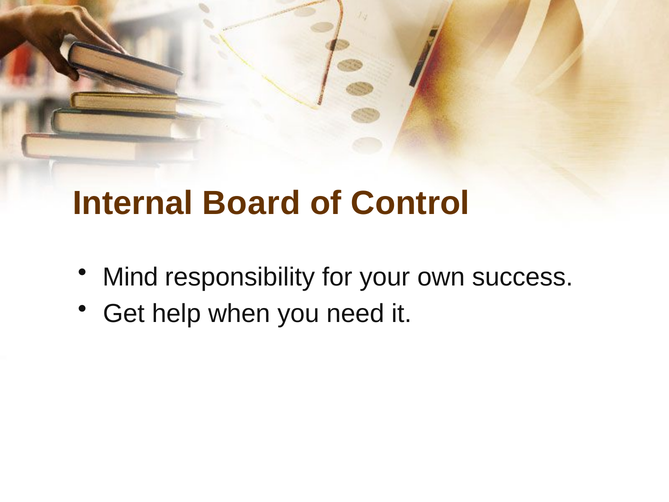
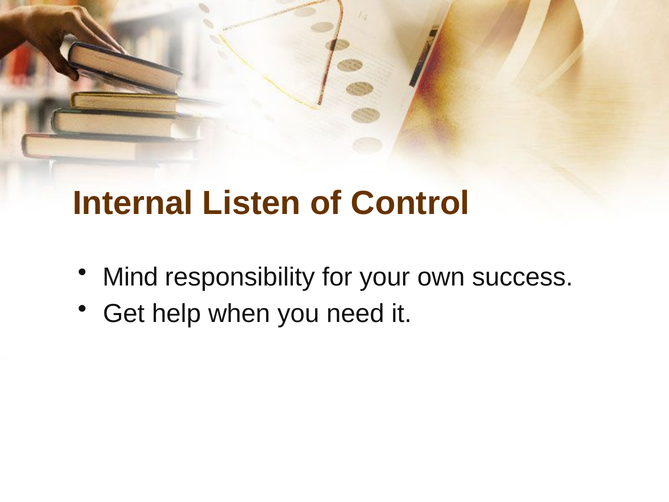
Board: Board -> Listen (252, 203)
